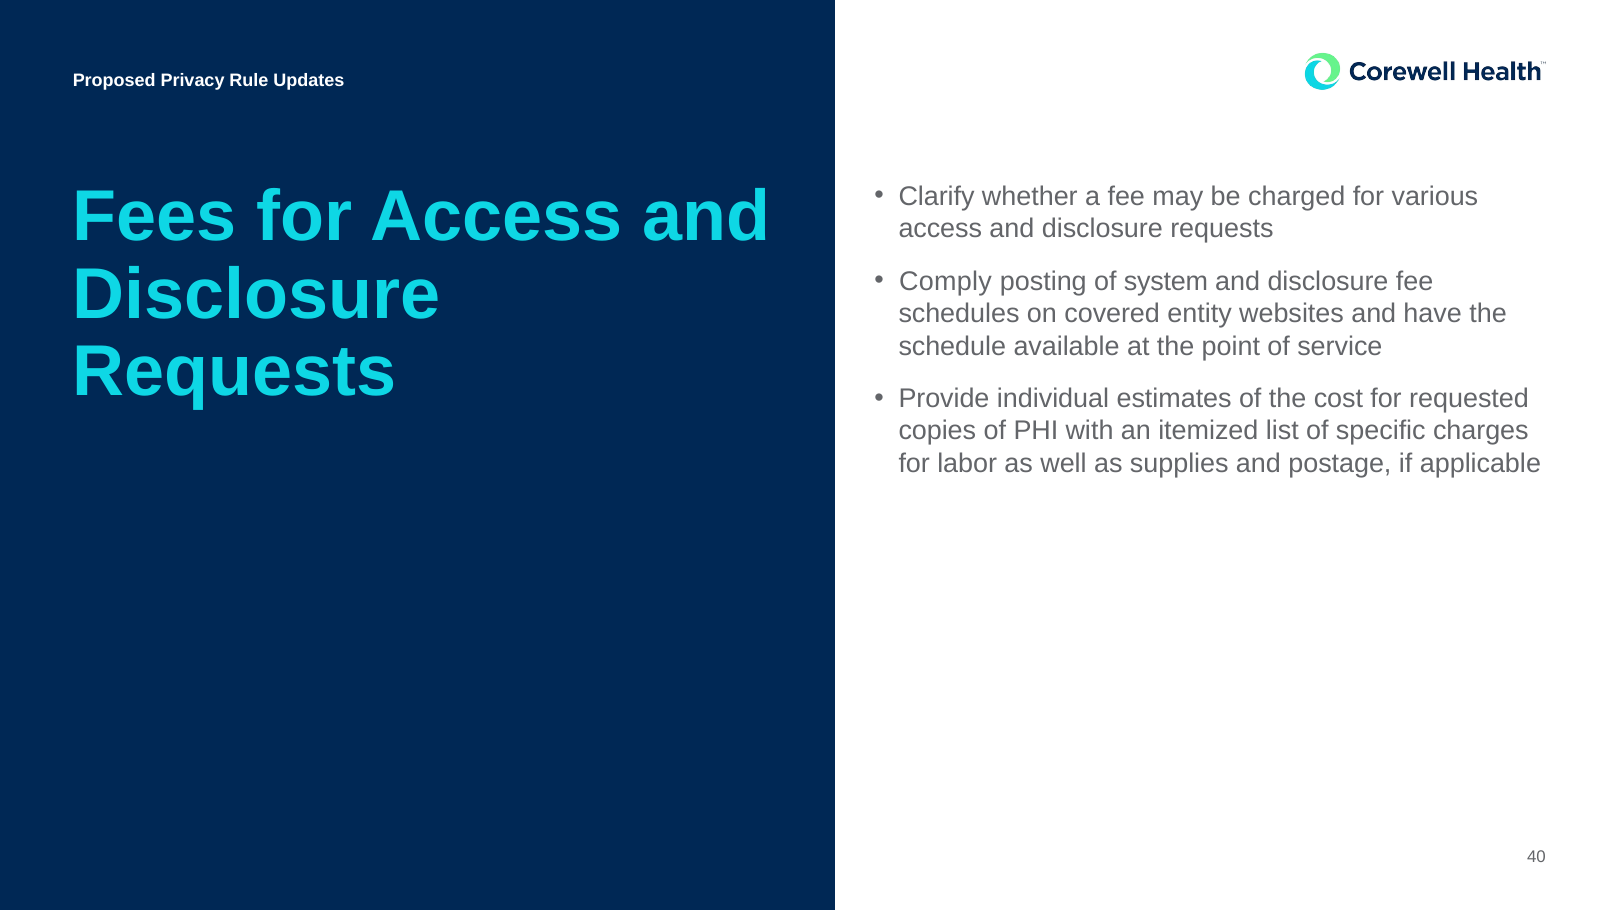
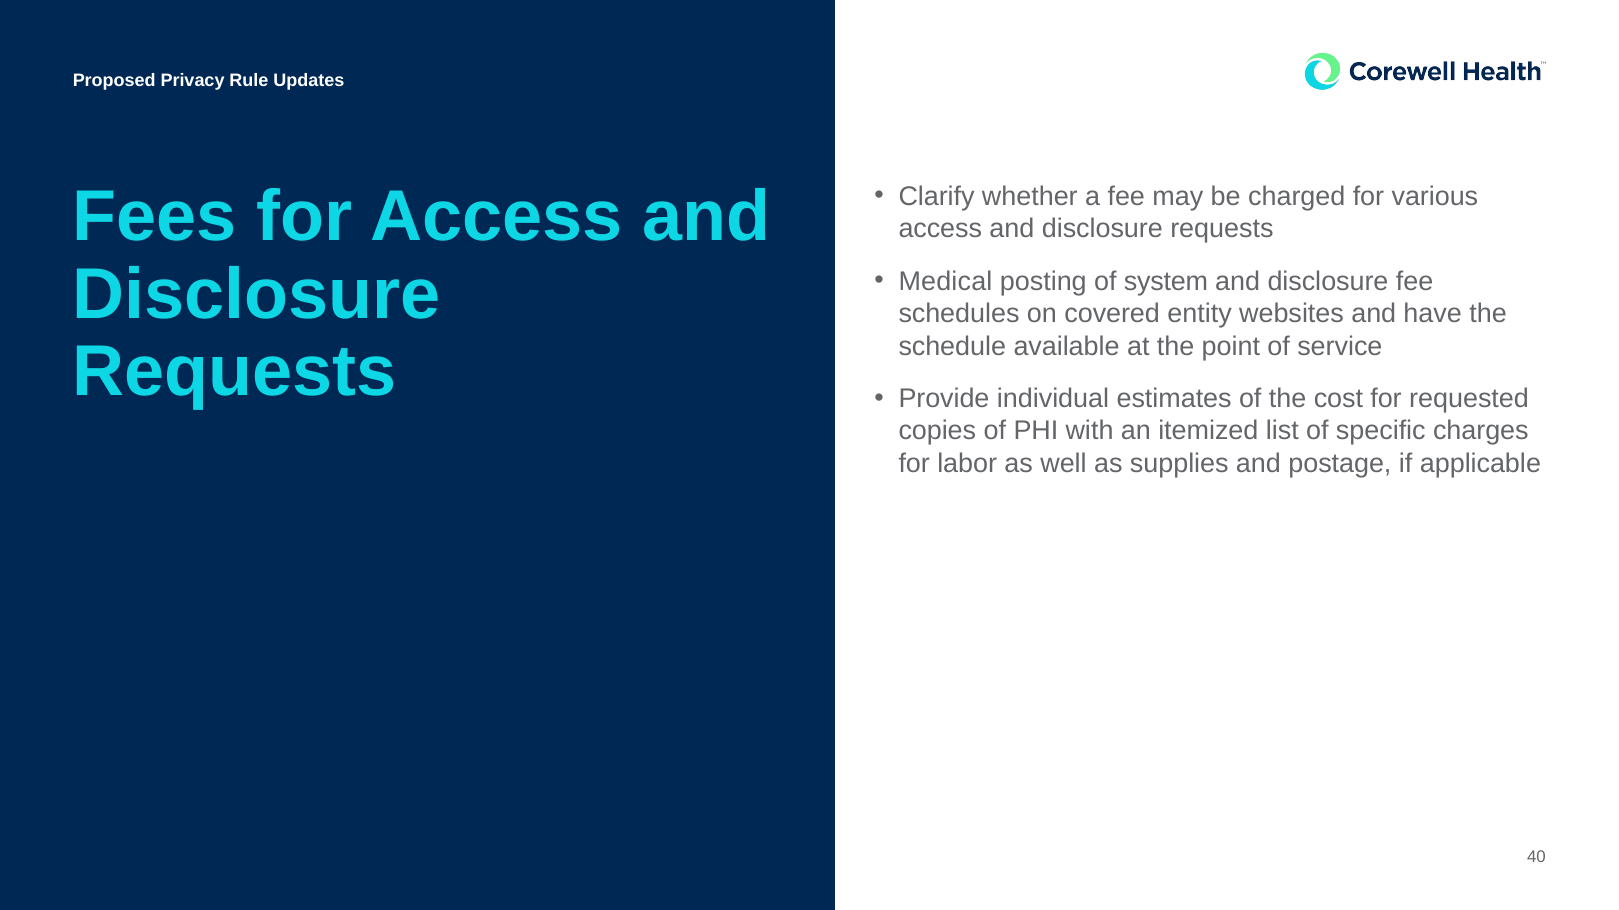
Comply: Comply -> Medical (945, 282)
